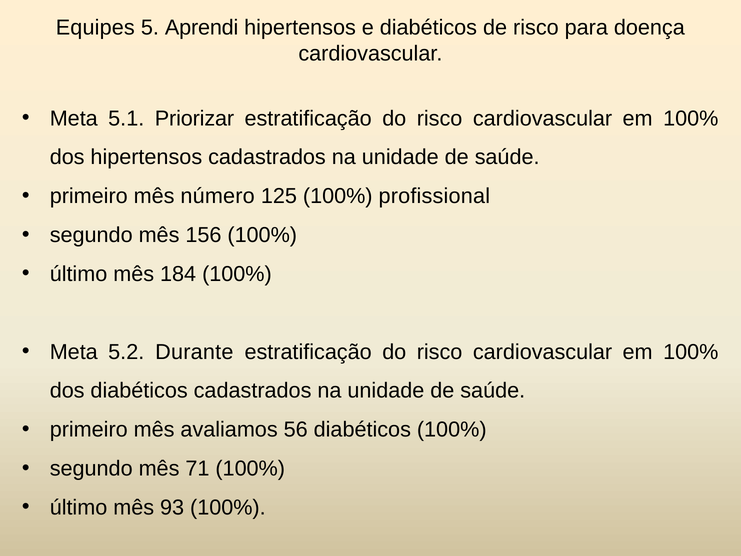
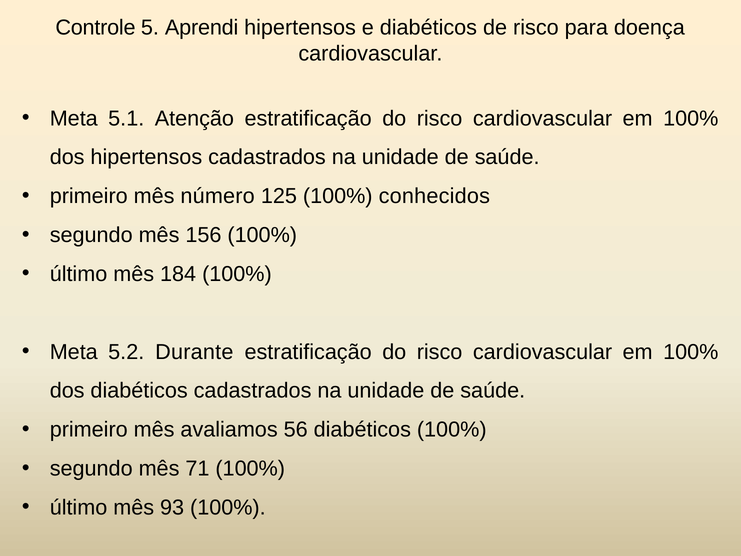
Equipes: Equipes -> Controle (95, 28)
Priorizar: Priorizar -> Atenção (194, 118)
profissional: profissional -> conhecidos (434, 196)
